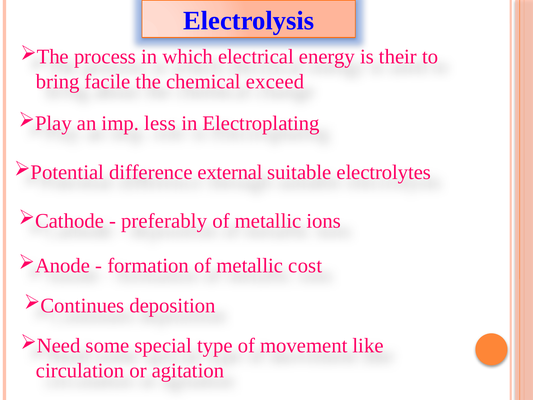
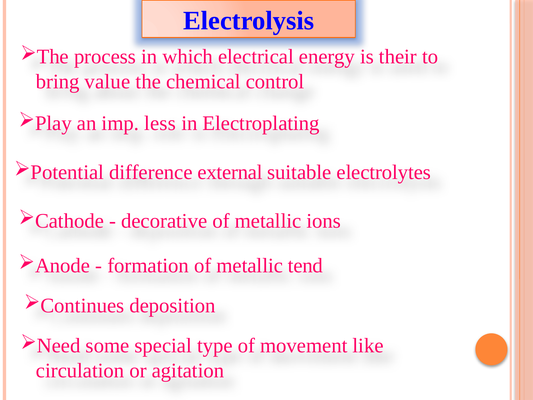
facile: facile -> value (107, 82)
exceed: exceed -> control (275, 82)
preferably: preferably -> decorative (164, 221)
cost: cost -> tend (305, 265)
